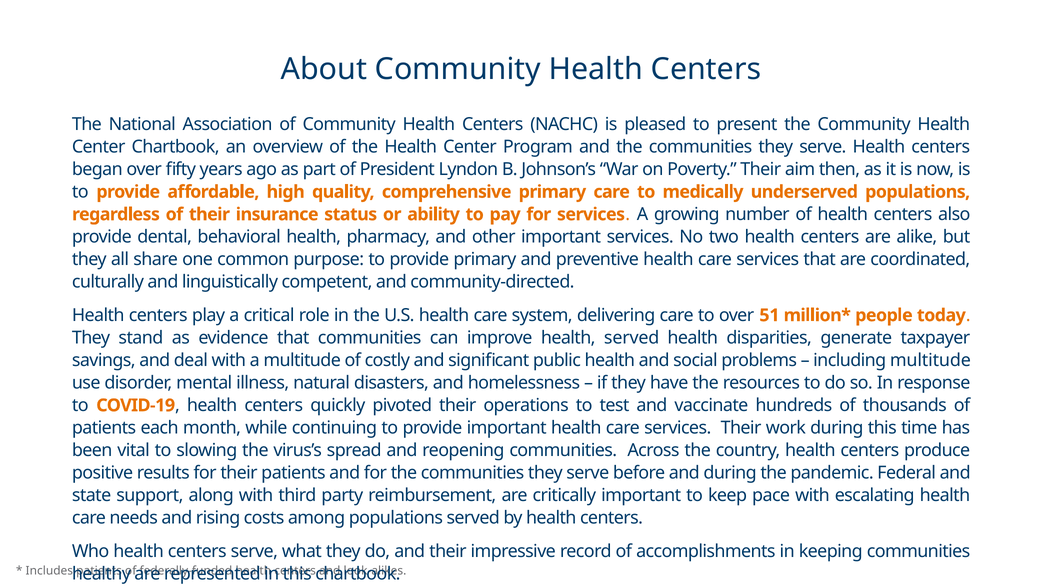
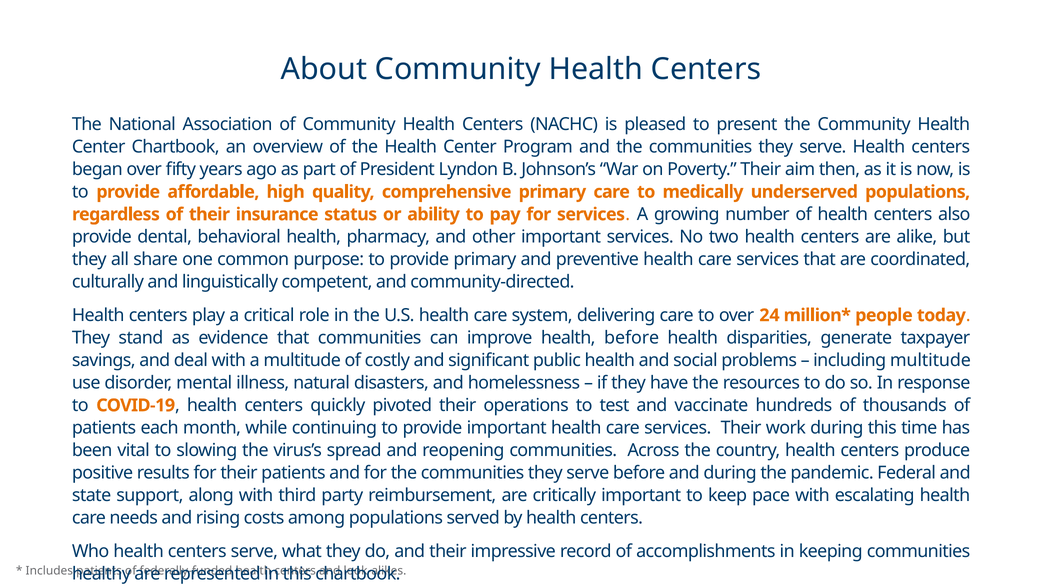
51: 51 -> 24 (769, 315)
health served: served -> before (632, 338)
